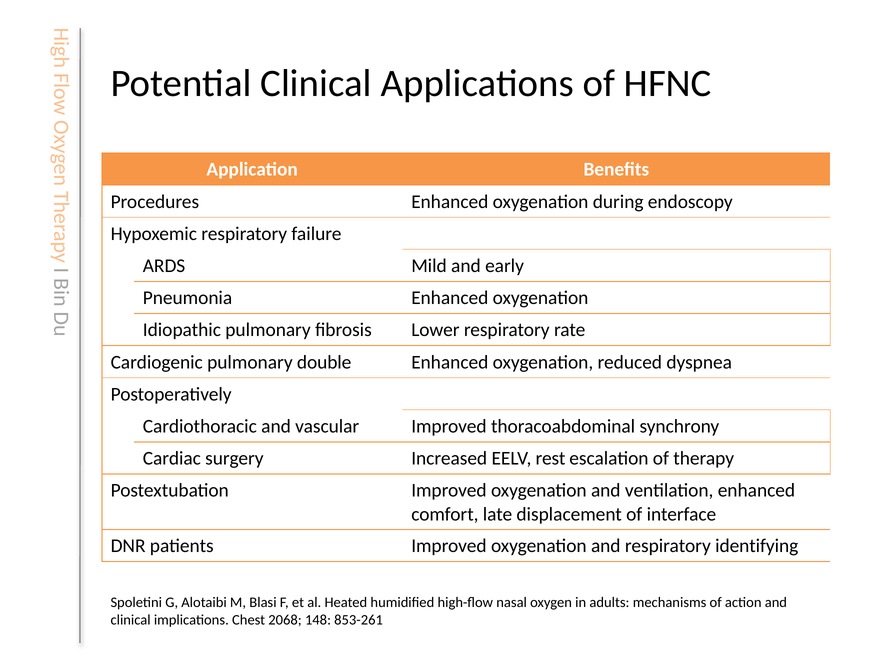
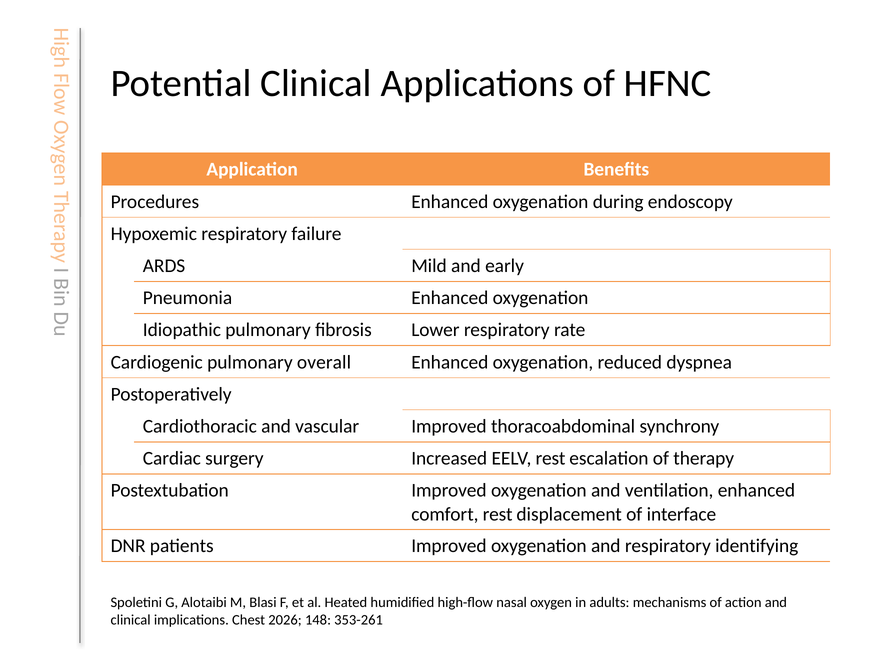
double: double -> overall (324, 362)
comfort late: late -> rest (498, 514)
2068: 2068 -> 2026 (285, 620)
853-261: 853-261 -> 353-261 (359, 620)
